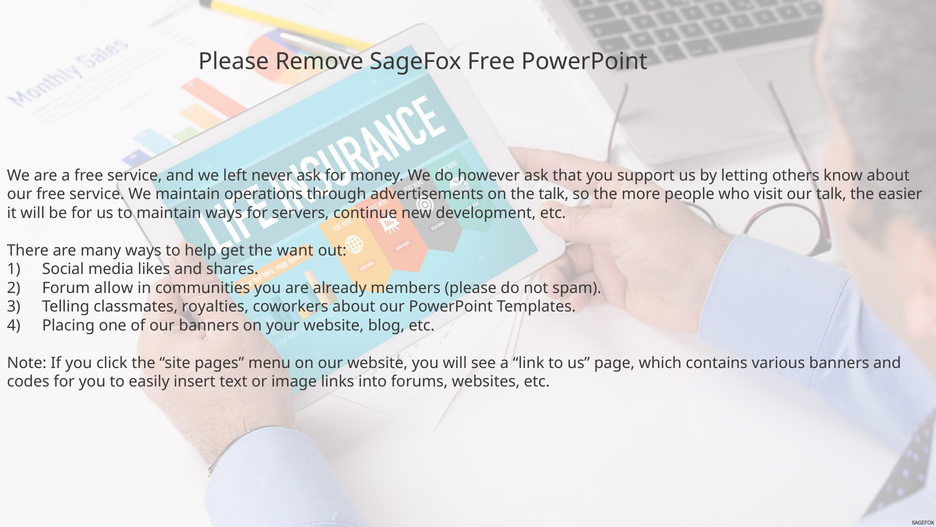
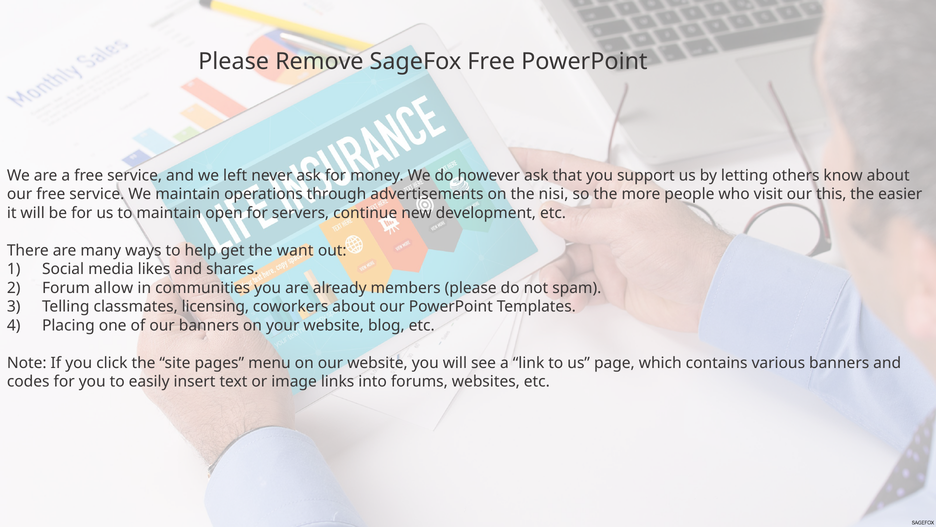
the talk: talk -> nisi (554, 194)
our talk: talk -> this (831, 194)
maintain ways: ways -> open (224, 213)
royalties: royalties -> licensing (215, 306)
